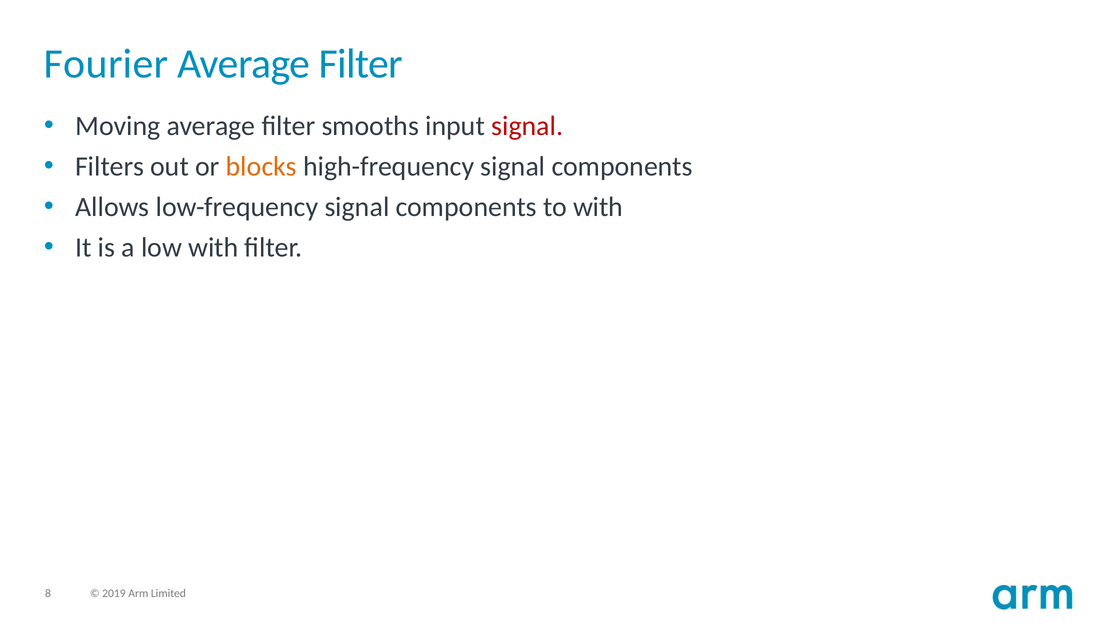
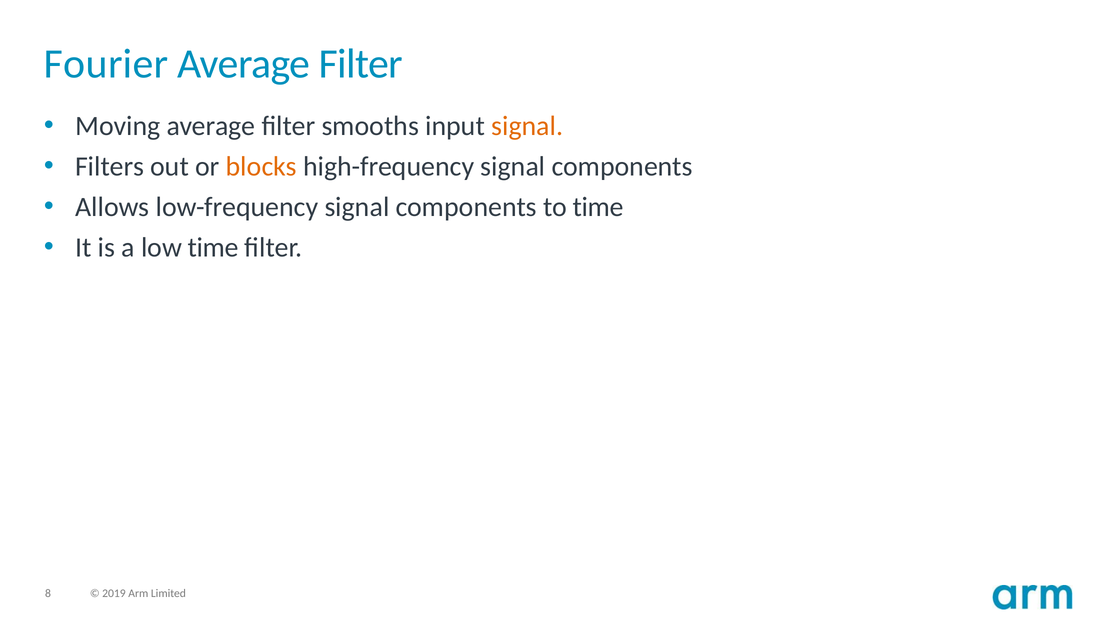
signal colour: red -> orange (527, 126)
to with: with -> time (598, 207)
low with: with -> time (213, 247)
